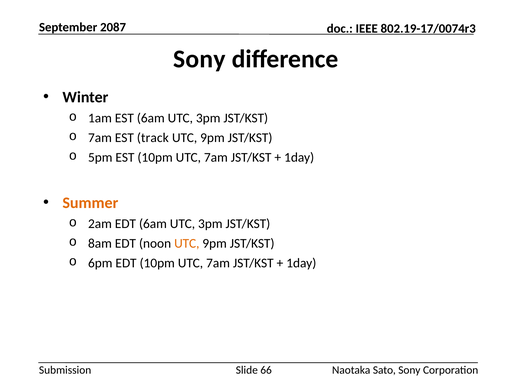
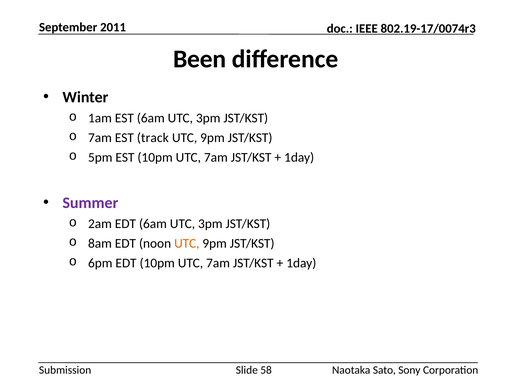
2087: 2087 -> 2011 (113, 27)
Sony: Sony -> Been (200, 59)
Summer colour: orange -> purple (90, 203)
66: 66 -> 58 (266, 370)
